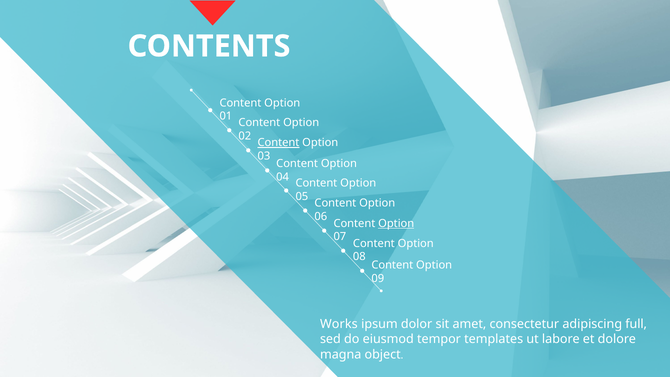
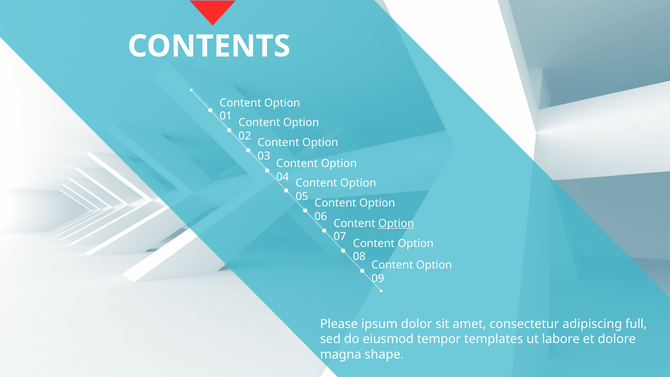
Content underline: present -> none (278, 143)
Works: Works -> Please (339, 324)
object: object -> shape (383, 354)
